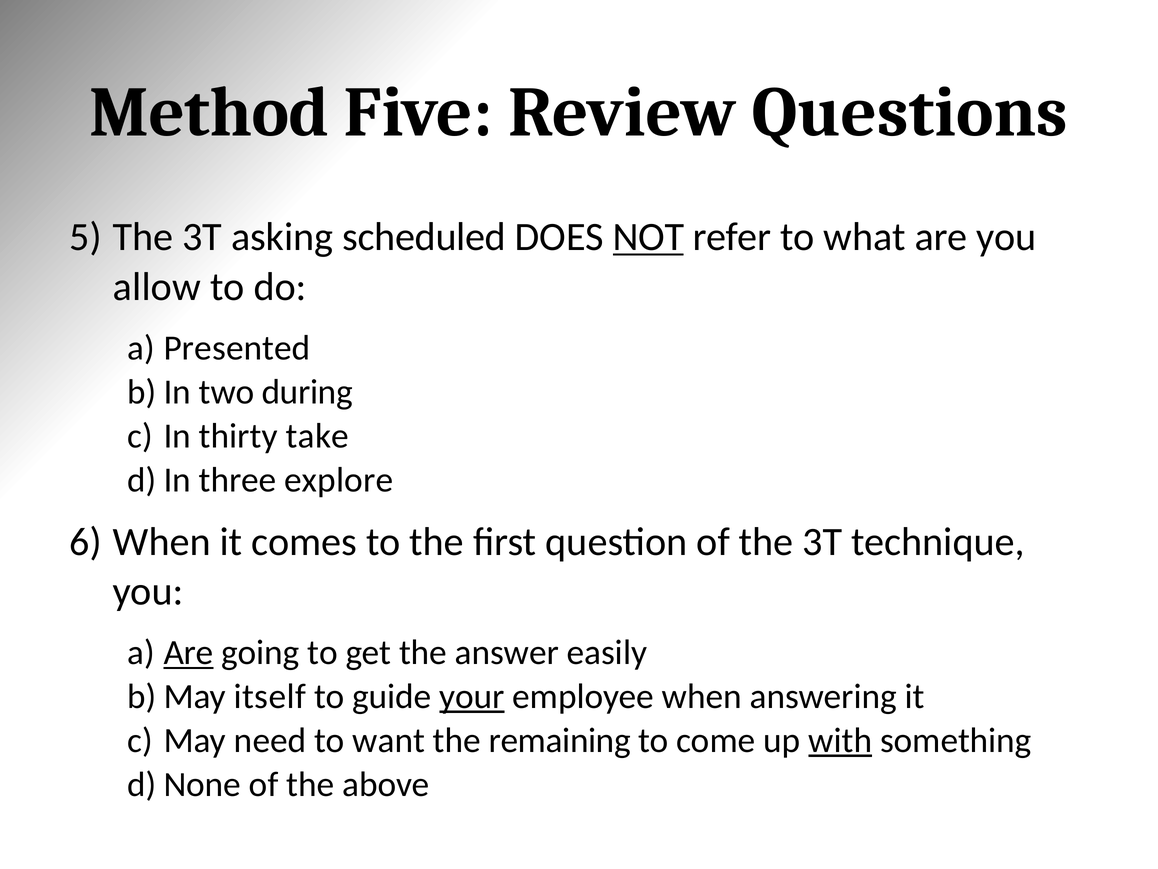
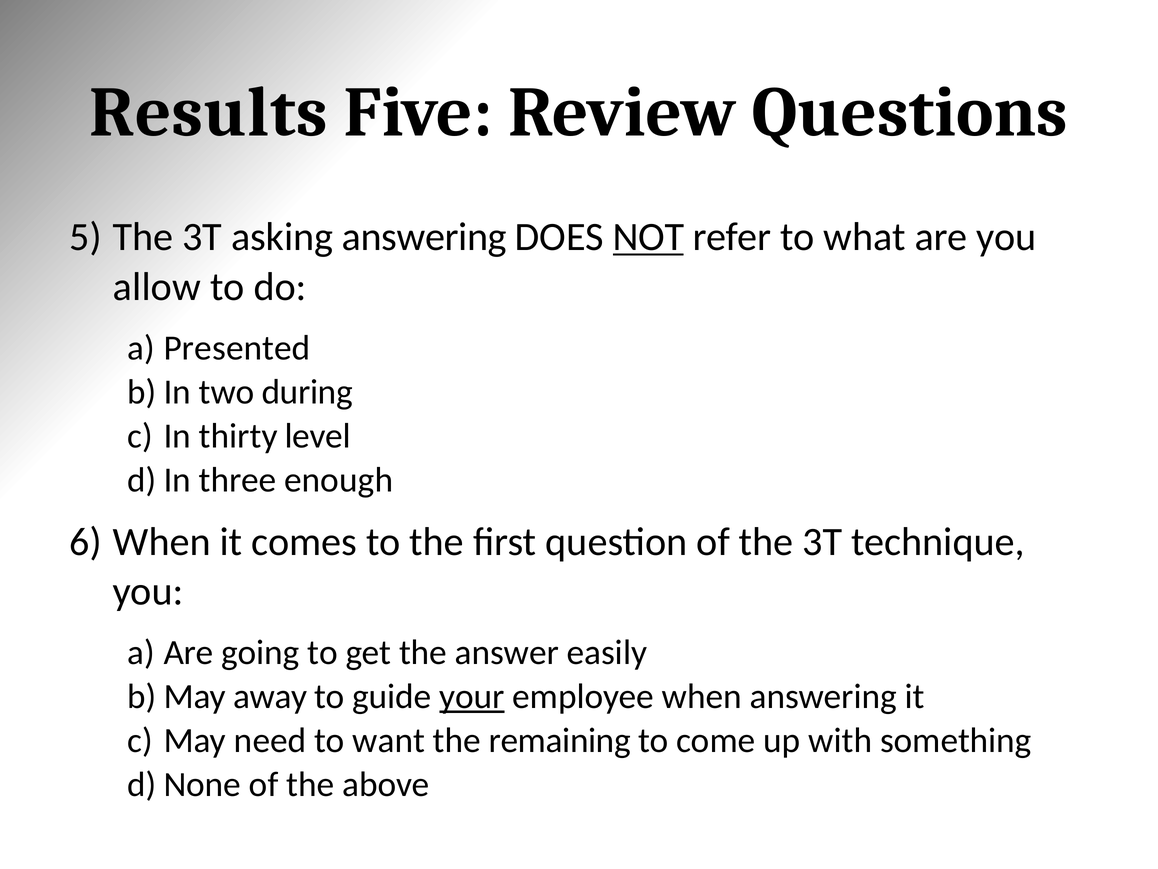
Method: Method -> Results (209, 112)
asking scheduled: scheduled -> answering (424, 237)
take: take -> level (318, 436)
explore: explore -> enough (339, 480)
Are underline: present -> none (189, 652)
itself: itself -> away (270, 696)
with underline: present -> none (840, 740)
